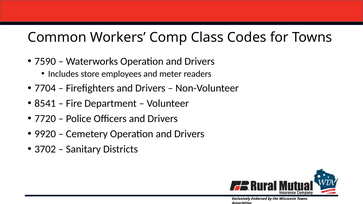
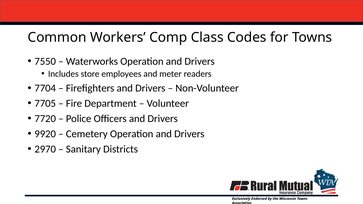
7590: 7590 -> 7550 (45, 61)
8541: 8541 -> 7705 (45, 103)
3702: 3702 -> 2970 (45, 149)
